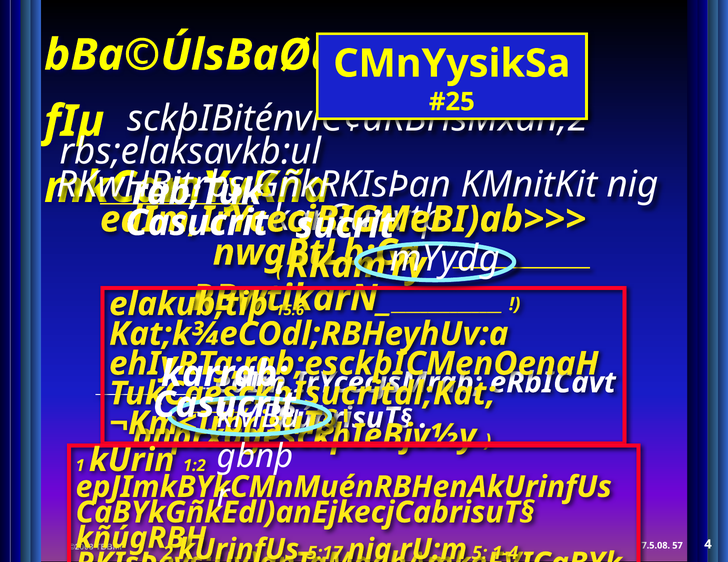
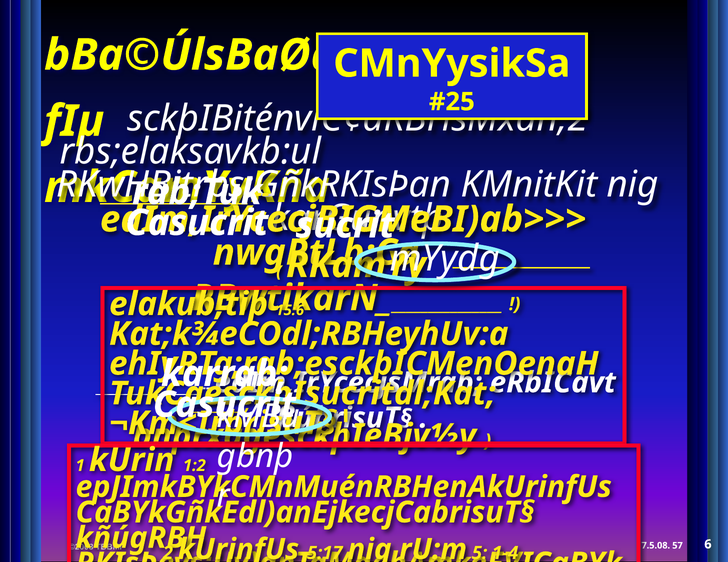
4: 4 -> 6 (708, 545)
